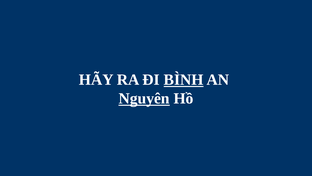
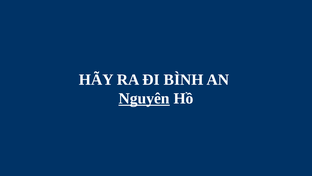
BÌNH underline: present -> none (184, 79)
